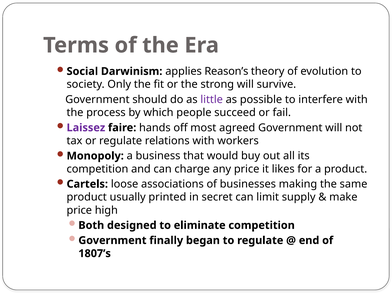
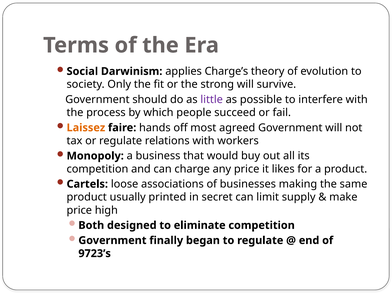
Reason’s: Reason’s -> Charge’s (226, 71)
Laissez colour: purple -> orange (86, 128)
1807’s: 1807’s -> 9723’s (95, 253)
